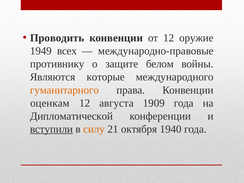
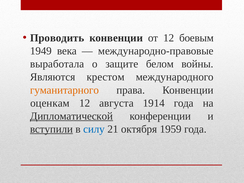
оружие: оружие -> боевым (196, 38)
всех: всех -> века (67, 51)
противнику: противнику -> выработала (57, 64)
которые: которые -> крестом (106, 77)
1909: 1909 -> 1914 (154, 103)
Дипломатической underline: none -> present (72, 116)
силу colour: orange -> blue (94, 129)
1940: 1940 -> 1959 (171, 129)
